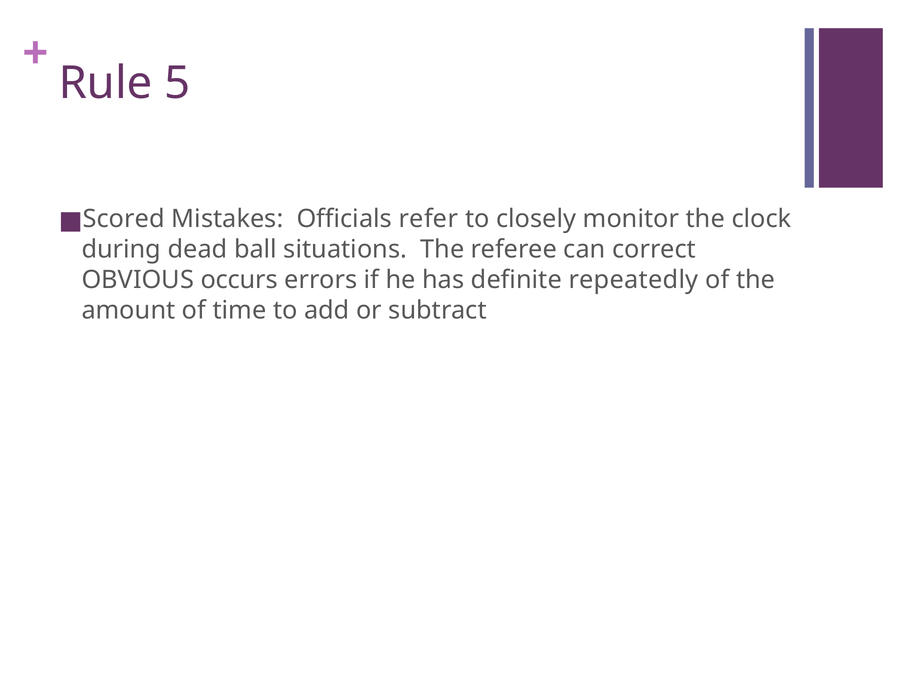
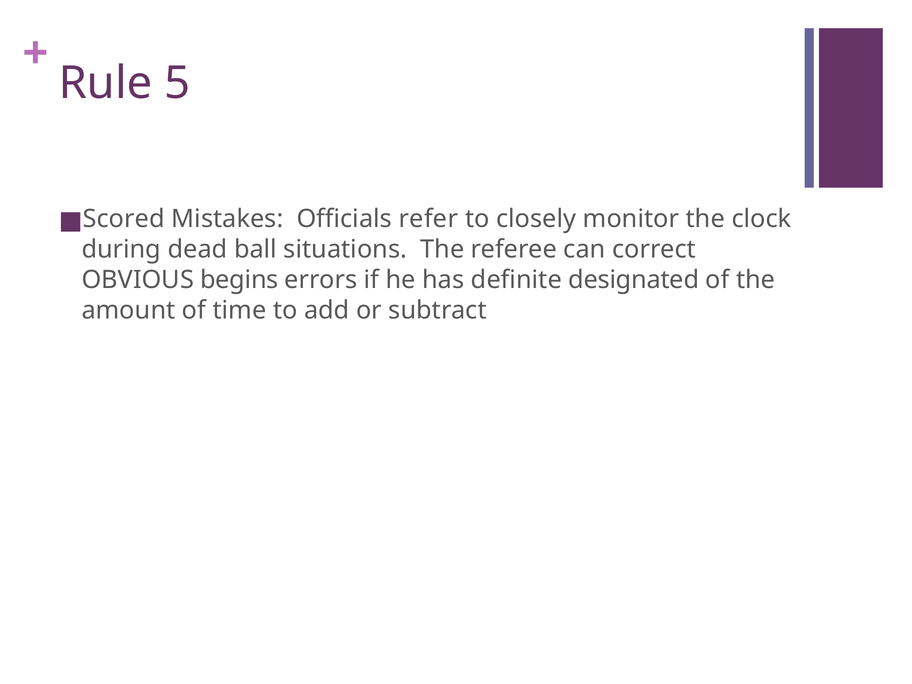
occurs: occurs -> begins (239, 280)
repeatedly: repeatedly -> designated (634, 280)
